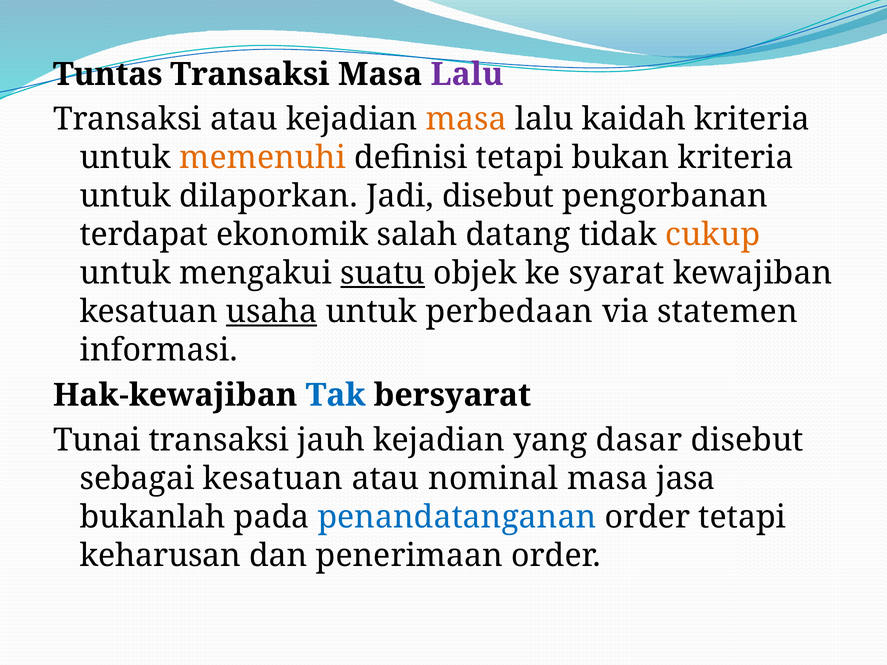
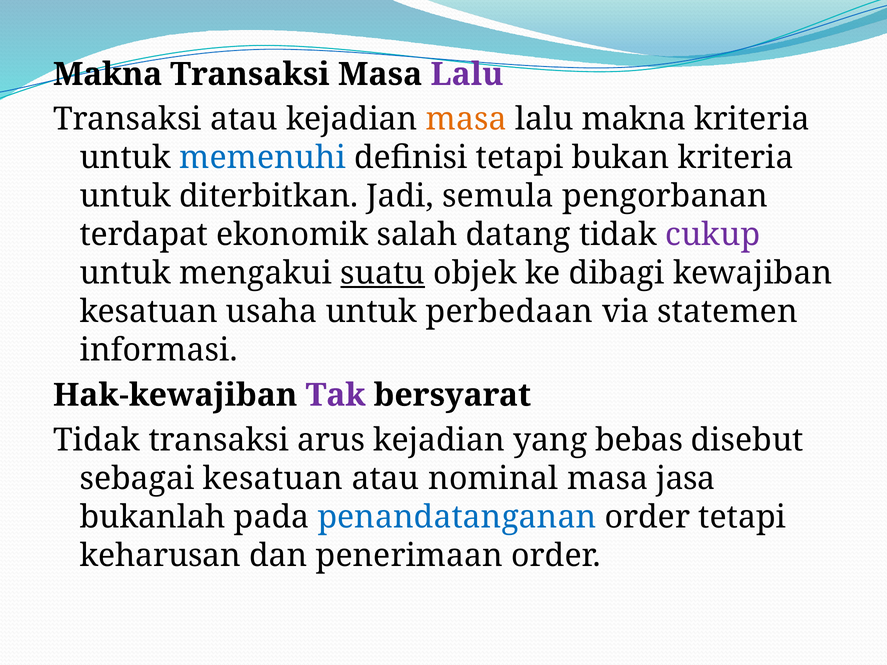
Tuntas: Tuntas -> Makna (108, 74)
lalu kaidah: kaidah -> makna (634, 119)
memenuhi colour: orange -> blue (263, 158)
dilaporkan: dilaporkan -> diterbitkan (269, 196)
Jadi disebut: disebut -> semula (498, 196)
cukup colour: orange -> purple (713, 235)
syarat: syarat -> dibagi (617, 273)
usaha underline: present -> none (272, 312)
Tak colour: blue -> purple (336, 395)
Tunai: Tunai -> Tidak (97, 440)
jauh: jauh -> arus (331, 440)
dasar: dasar -> bebas (639, 440)
